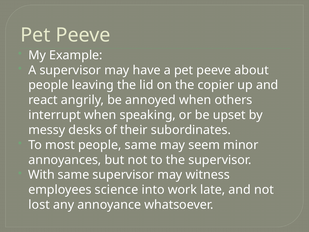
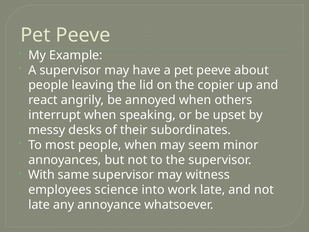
people same: same -> when (141, 145)
lost: lost -> late (39, 205)
